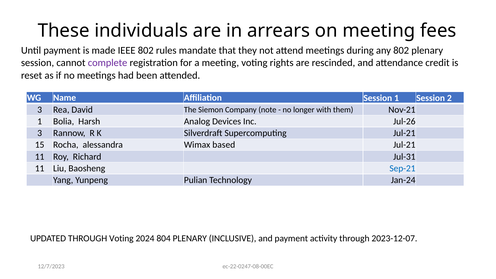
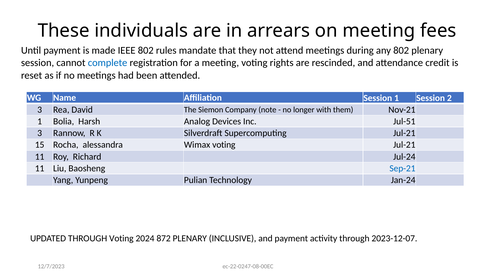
complete colour: purple -> blue (108, 63)
Jul-26: Jul-26 -> Jul-51 (404, 121)
Wimax based: based -> voting (224, 145)
Jul-31: Jul-31 -> Jul-24 (404, 157)
804: 804 -> 872 (164, 238)
